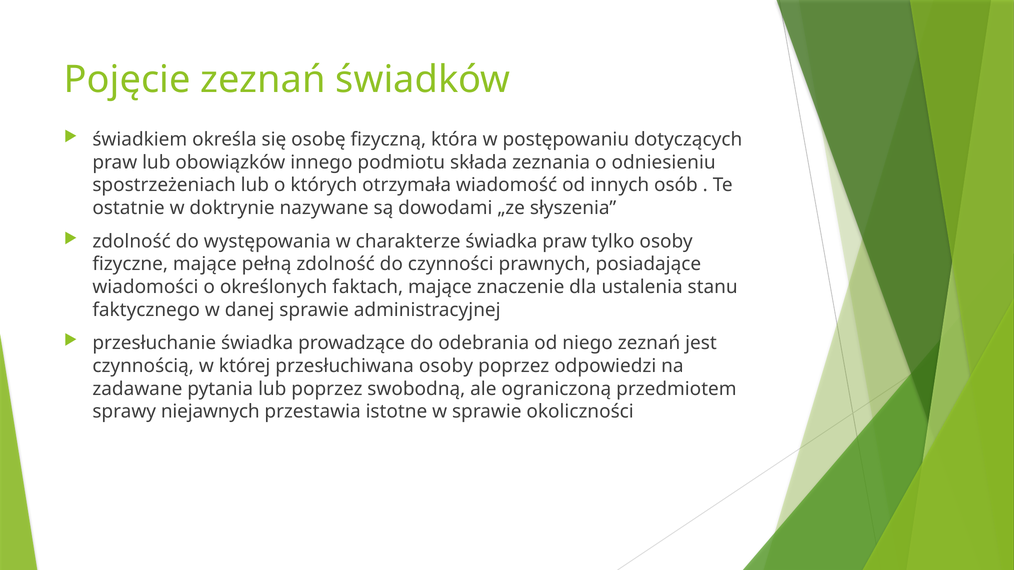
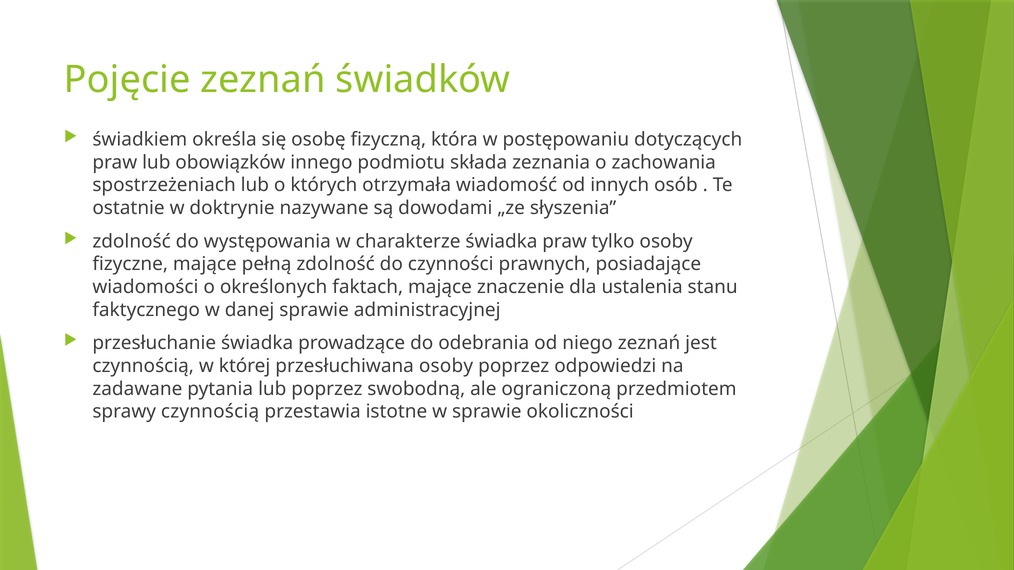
odniesieniu: odniesieniu -> zachowania (664, 163)
sprawy niejawnych: niejawnych -> czynnością (210, 412)
